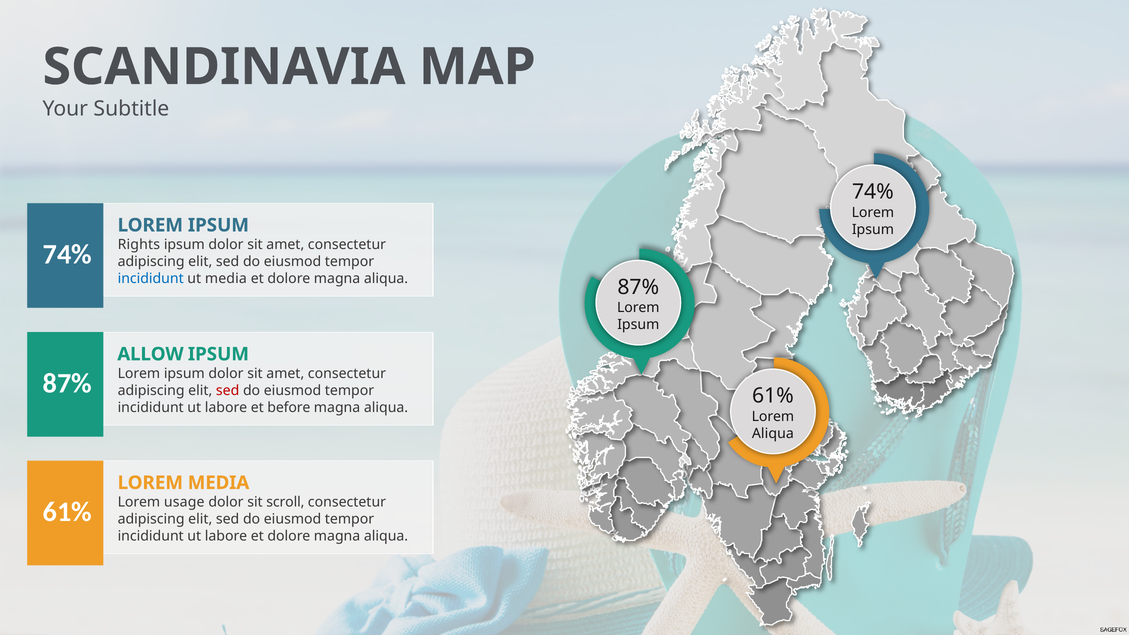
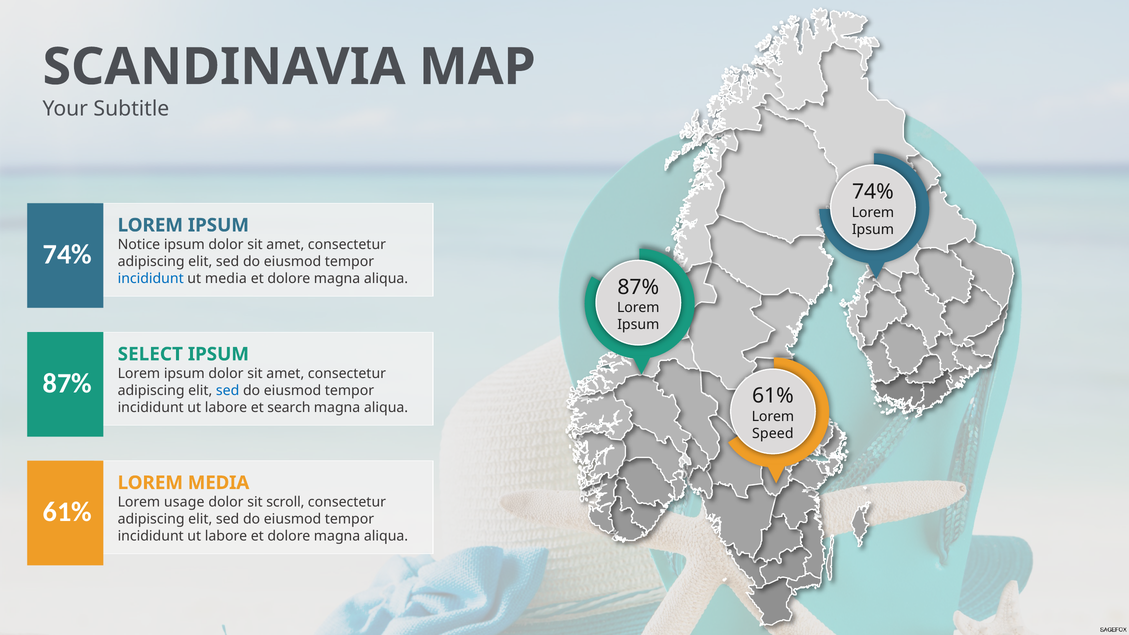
Rights: Rights -> Notice (139, 245)
ALLOW: ALLOW -> SELECT (150, 354)
sed colour: red -> blue (228, 391)
before: before -> search (289, 407)
Aliqua: Aliqua -> Speed (773, 434)
